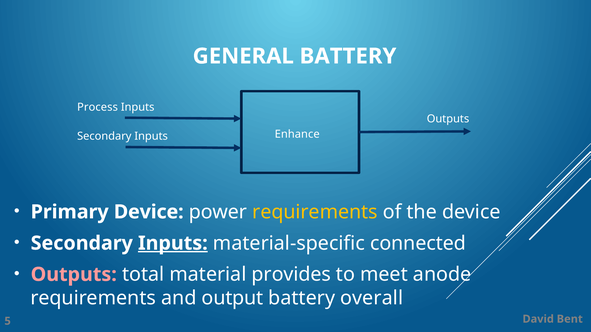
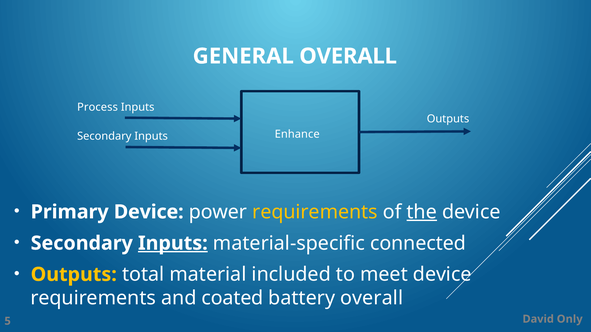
GENERAL BATTERY: BATTERY -> OVERALL (348, 56)
the underline: none -> present (422, 212)
Outputs colour: pink -> yellow (74, 275)
provides: provides -> included (291, 275)
meet anode: anode -> device (442, 275)
output: output -> coated (233, 298)
Bent: Bent -> Only (570, 319)
